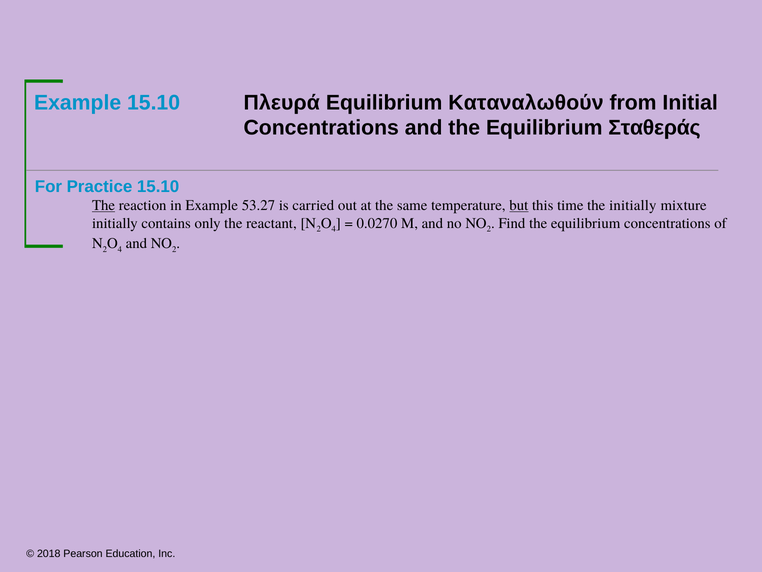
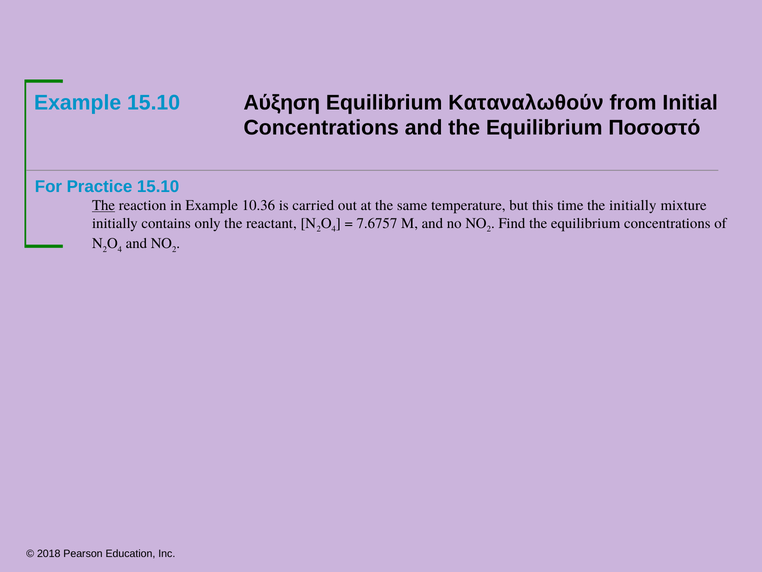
Πλευρά: Πλευρά -> Αύξηση (282, 102)
Σταθεράς: Σταθεράς -> Ποσοστό (654, 128)
53.27: 53.27 -> 10.36 (258, 205)
but underline: present -> none (519, 205)
0.0270: 0.0270 -> 7.6757 (377, 223)
